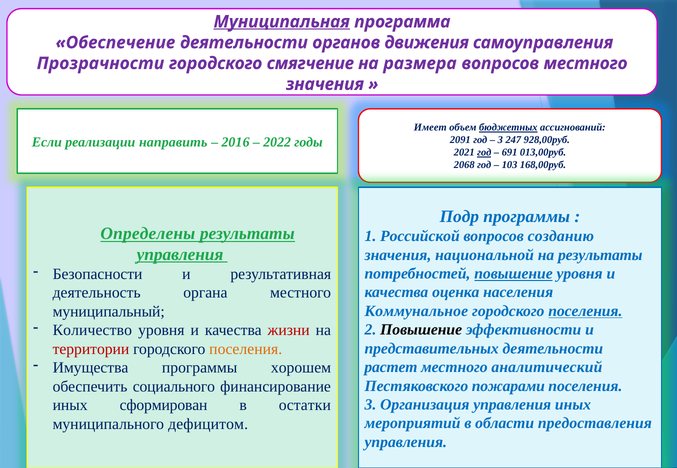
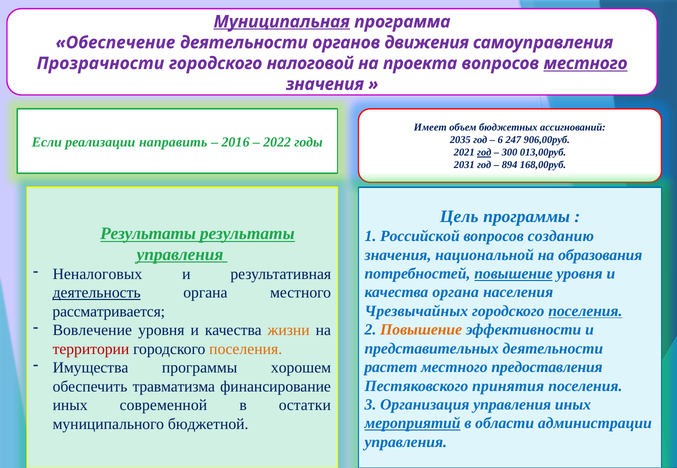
смягчение: смягчение -> налоговой (310, 63)
размера: размера -> проекта (420, 63)
местного underline: none -> present (586, 63)
бюджетных underline: present -> none (508, 128)
2091: 2091 -> 2035 (460, 140)
3: 3 -> 6 (500, 140)
928,00руб: 928,00руб -> 906,00руб (547, 140)
691: 691 -> 300 (510, 153)
2068: 2068 -> 2031 (464, 165)
103: 103 -> 894 (510, 165)
Подр: Подр -> Цель (459, 217)
Определены: Определены -> Результаты (148, 234)
на результаты: результаты -> образования (600, 255)
Безопасности: Безопасности -> Неналоговых (97, 275)
качества оценка: оценка -> органа (456, 293)
деятельность underline: none -> present (97, 293)
Коммунальное: Коммунальное -> Чрезвычайных (416, 311)
муниципальный: муниципальный -> рассматривается (109, 312)
Количество: Количество -> Вовлечение (92, 331)
жизни colour: red -> orange (289, 331)
Повышение colour: black -> orange (421, 330)
аналитический: аналитический -> предоставления (547, 368)
пожарами: пожарами -> принятия (508, 386)
социального: социального -> травматизма (174, 387)
сформирован: сформирован -> современной (163, 406)
мероприятий underline: none -> present (413, 424)
предоставления: предоставления -> администрации (595, 424)
дефицитом: дефицитом -> бюджетной (208, 425)
